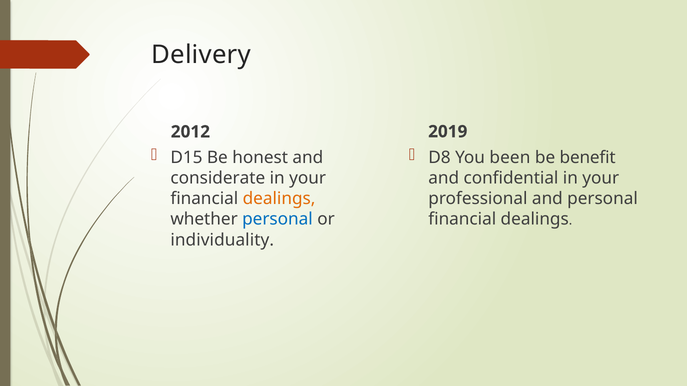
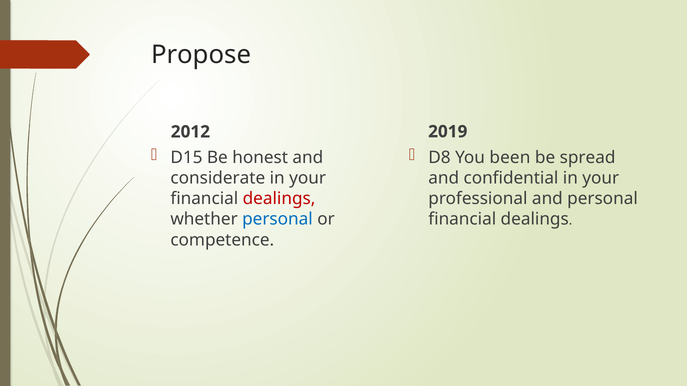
Delivery: Delivery -> Propose (201, 55)
benefit: benefit -> spread (588, 158)
dealings colour: orange -> red (279, 199)
individuality: individuality -> competence (222, 240)
